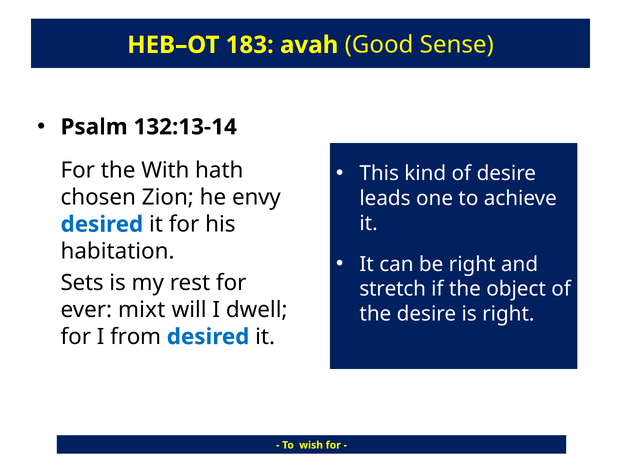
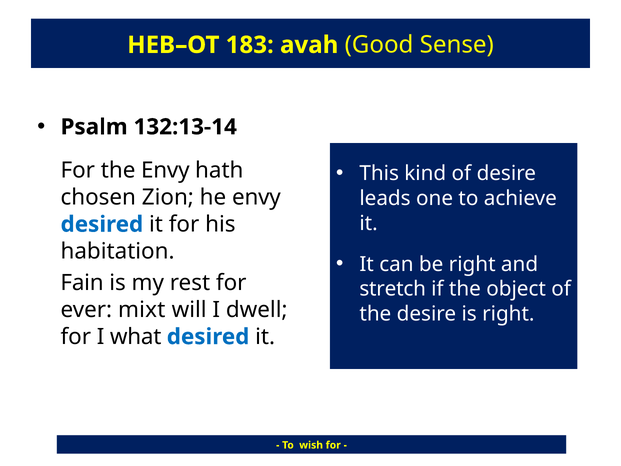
the With: With -> Envy (165, 170)
Sets: Sets -> Fain (82, 283)
from: from -> what (136, 337)
